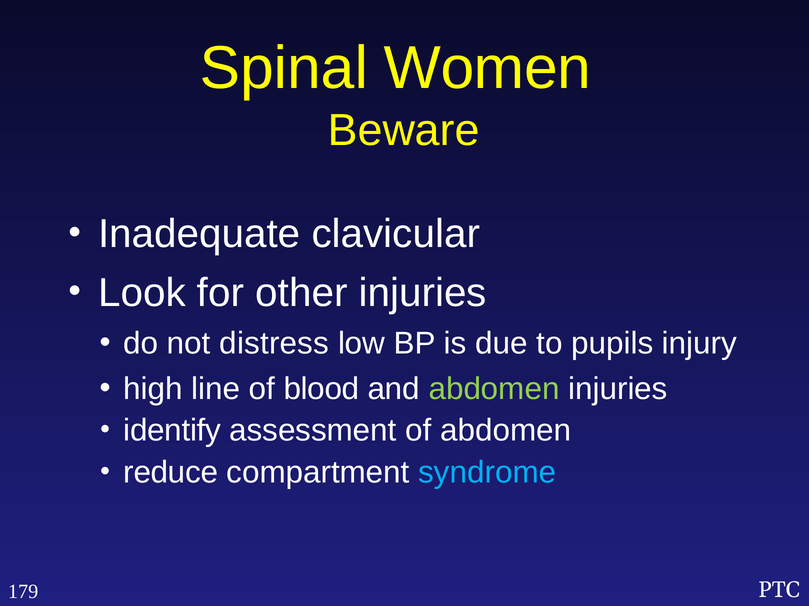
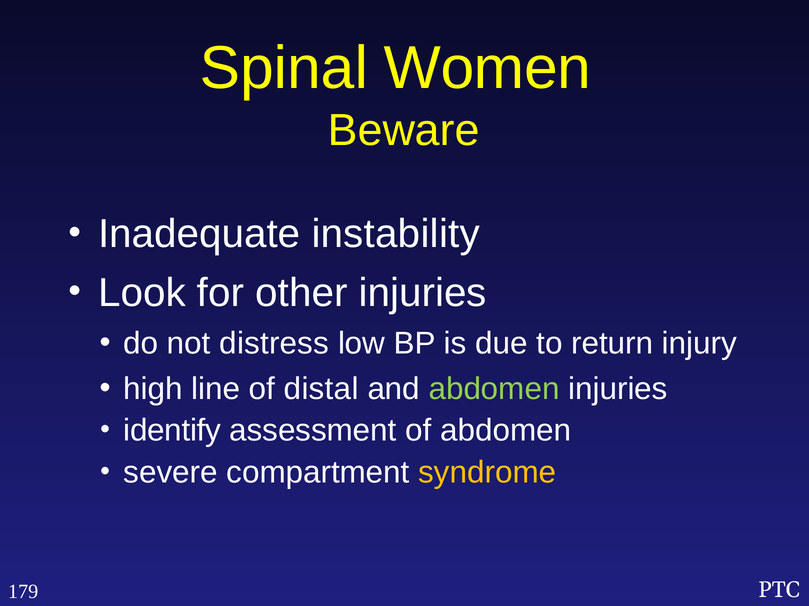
clavicular: clavicular -> instability (396, 234)
pupils: pupils -> return (612, 344)
blood: blood -> distal (321, 390)
reduce: reduce -> severe (171, 473)
syndrome colour: light blue -> yellow (487, 473)
